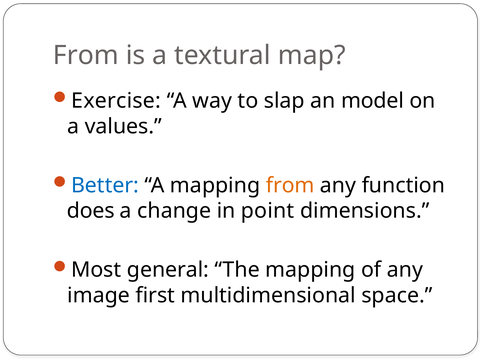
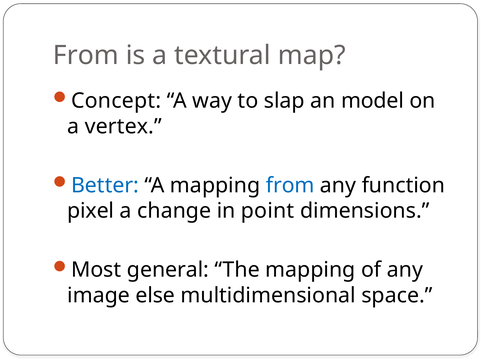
Exercise: Exercise -> Concept (116, 101)
values: values -> vertex (123, 127)
from colour: orange -> blue (290, 186)
does: does -> pixel (91, 211)
first: first -> else (155, 296)
